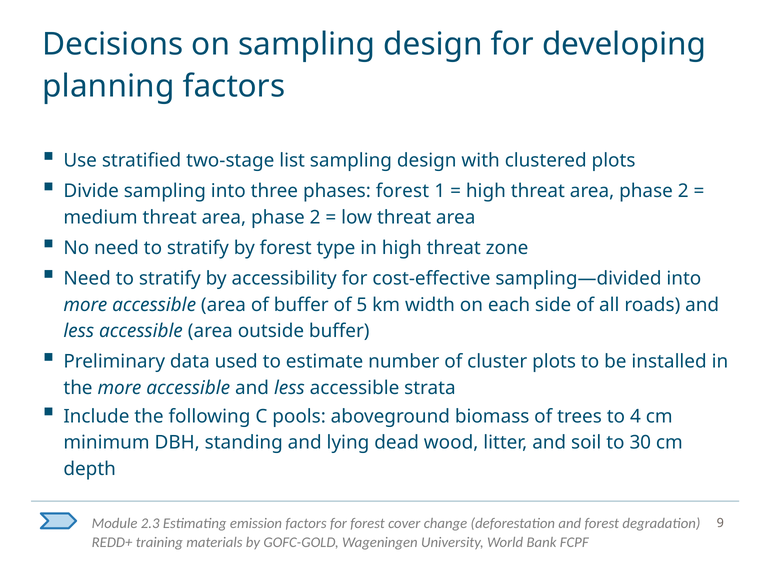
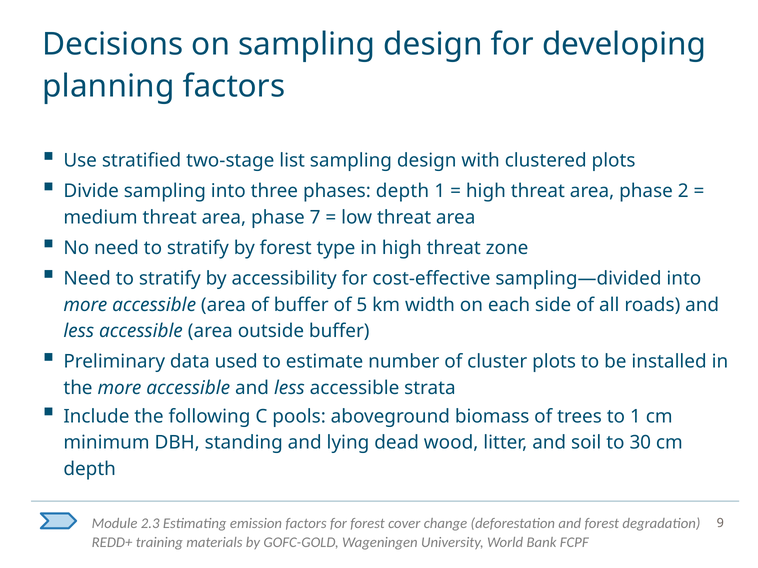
phases forest: forest -> depth (403, 191)
2: 2 -> 7 (315, 218)
to 4: 4 -> 1 (635, 417)
